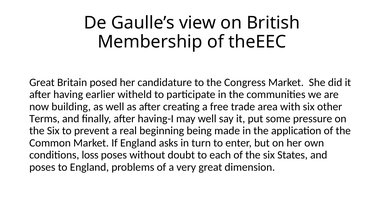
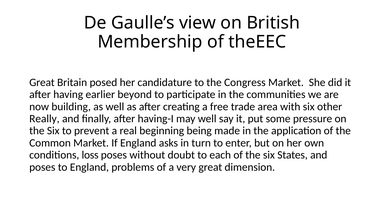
witheld: witheld -> beyond (135, 94)
Terms: Terms -> Really (44, 119)
